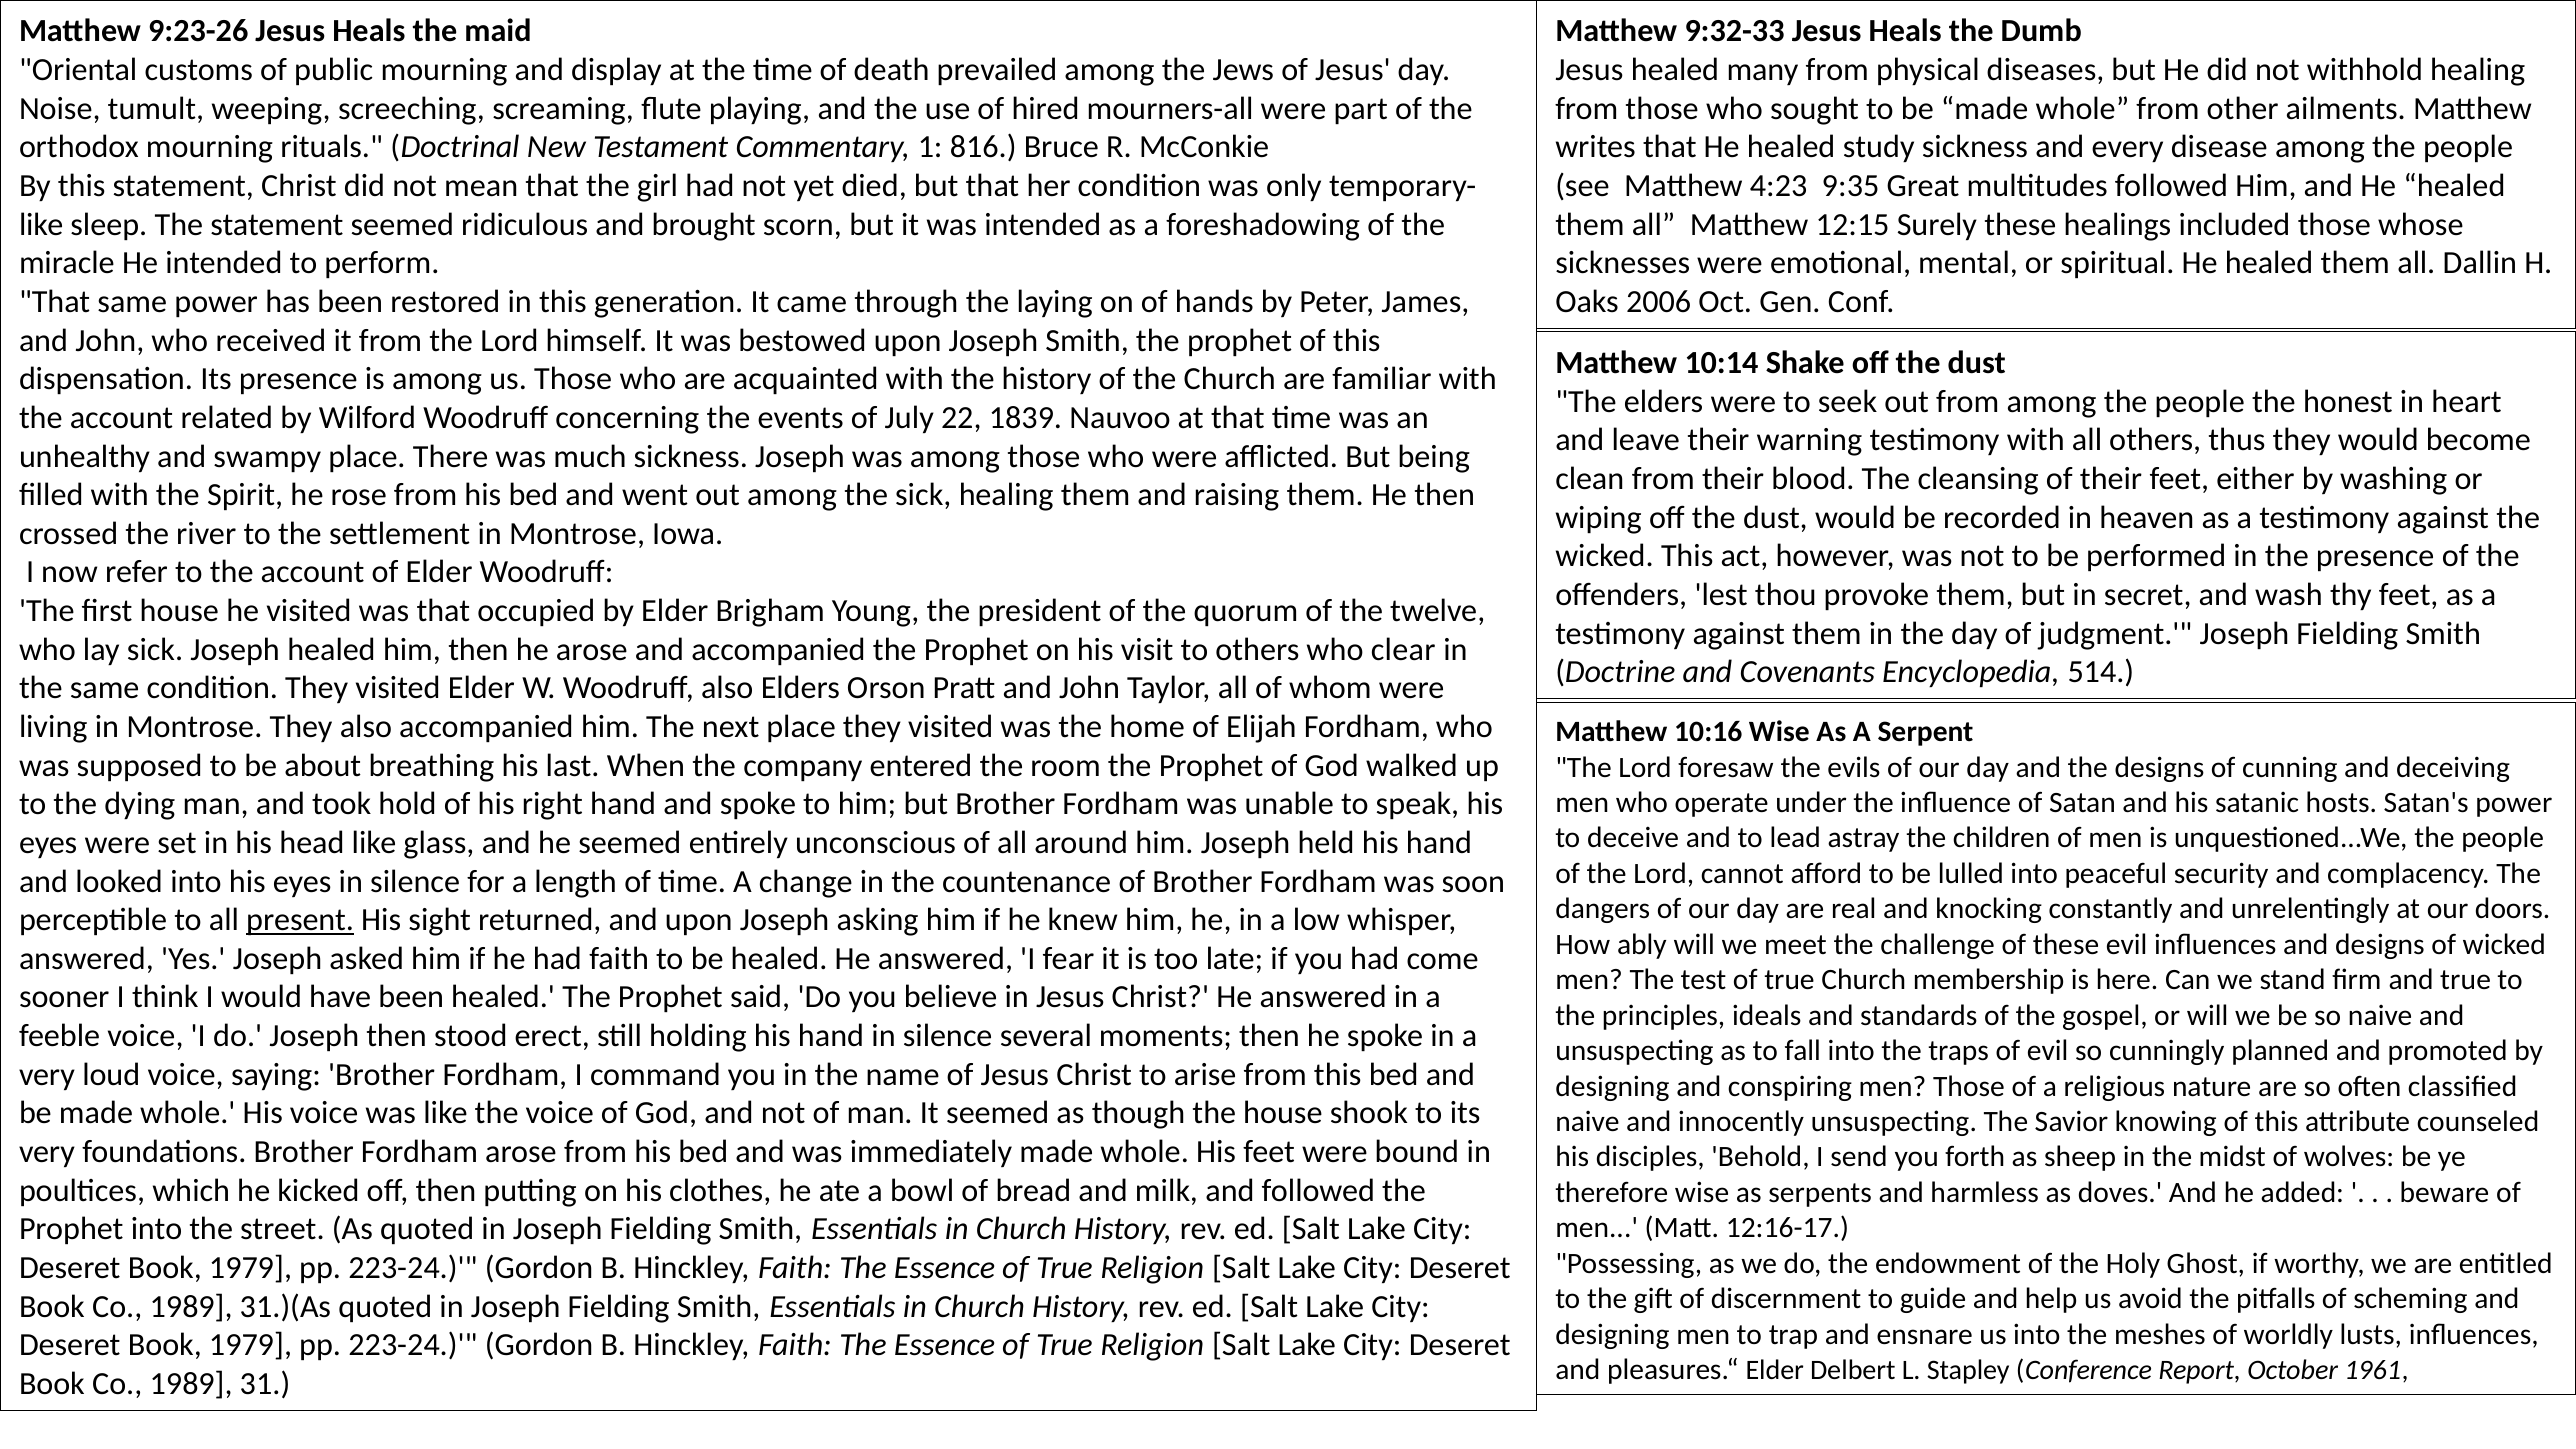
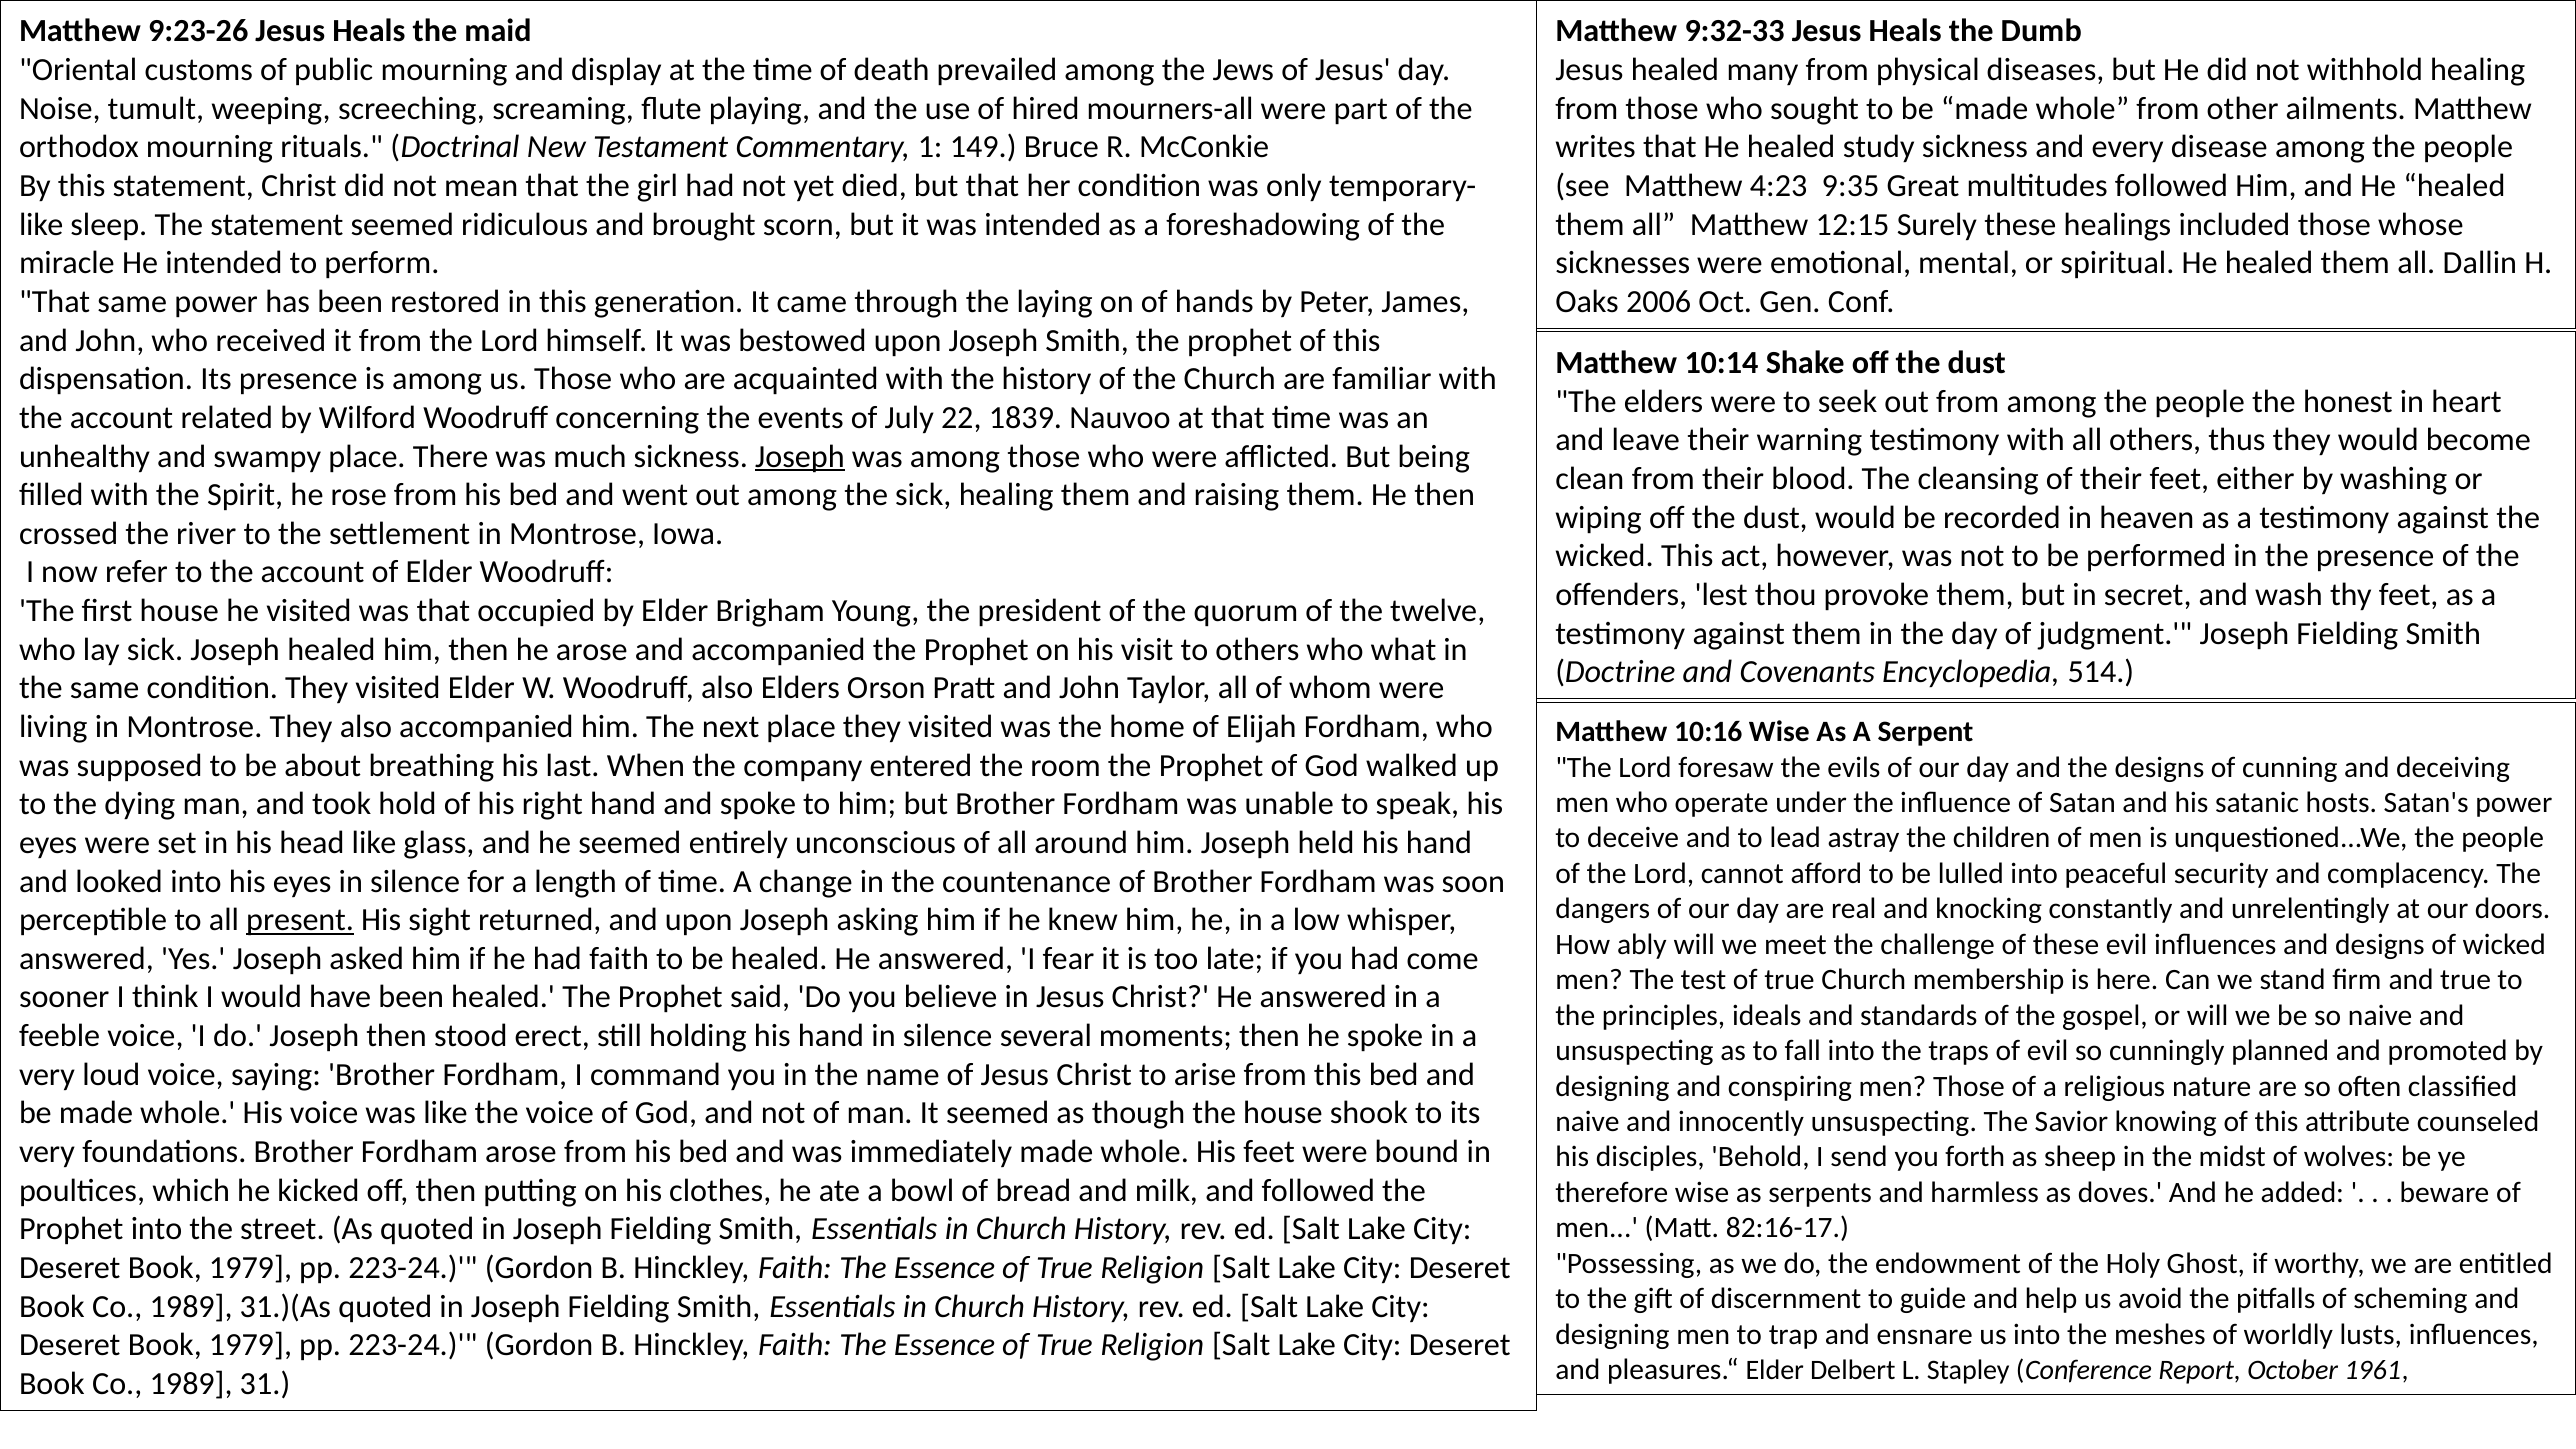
816: 816 -> 149 (983, 147)
Joseph underline: none -> present (800, 456)
clear: clear -> what (1403, 650)
12:16-17: 12:16-17 -> 82:16-17 (1787, 1228)
